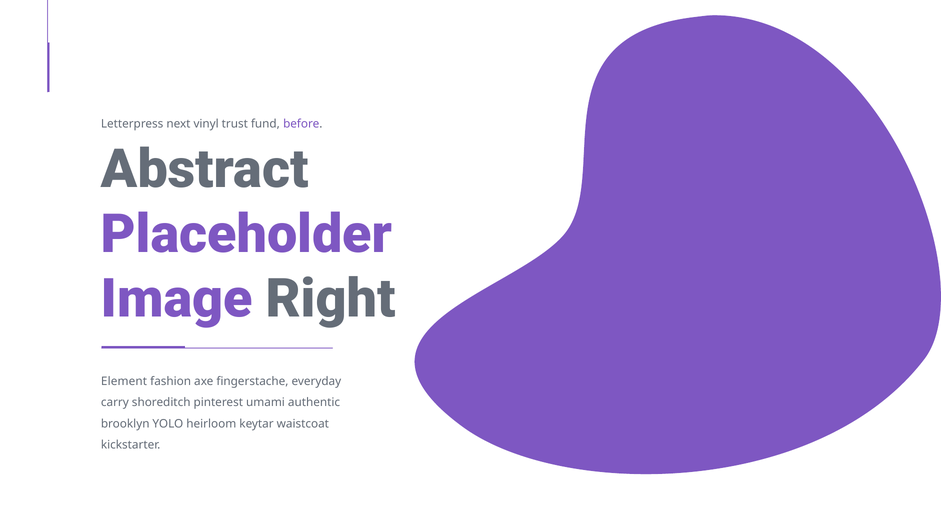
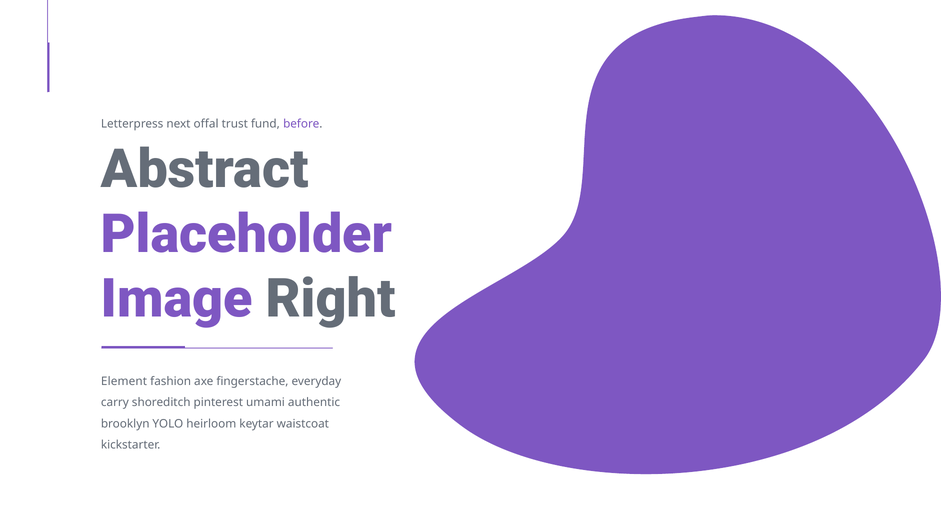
vinyl: vinyl -> offal (206, 124)
